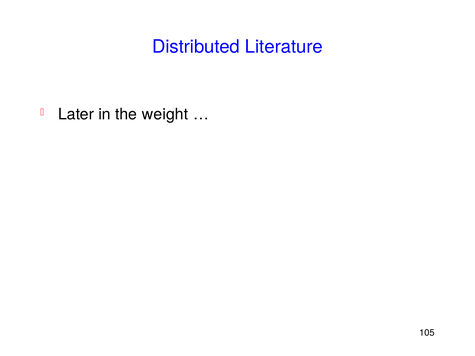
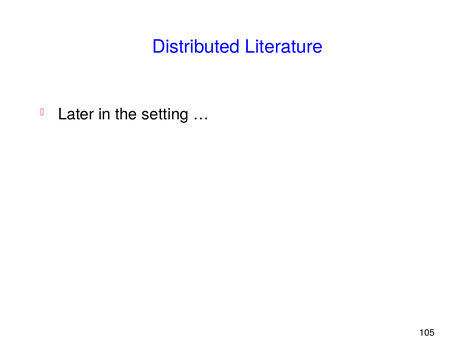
weight: weight -> setting (165, 114)
